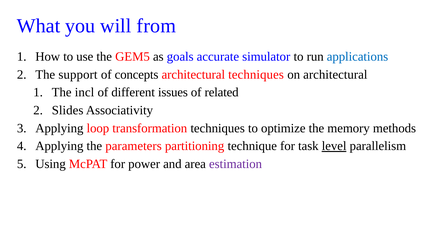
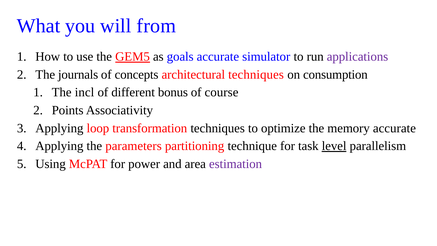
GEM5 underline: none -> present (133, 57)
applications colour: blue -> purple (357, 57)
support: support -> journals (78, 74)
on architectural: architectural -> consumption (335, 74)
issues: issues -> bonus (173, 92)
related: related -> course (222, 92)
Slides: Slides -> Points (68, 110)
memory methods: methods -> accurate (394, 128)
